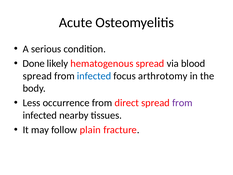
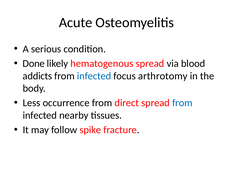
spread: spread -> addicts (37, 76)
from colour: purple -> blue (182, 103)
plain: plain -> spike (90, 130)
